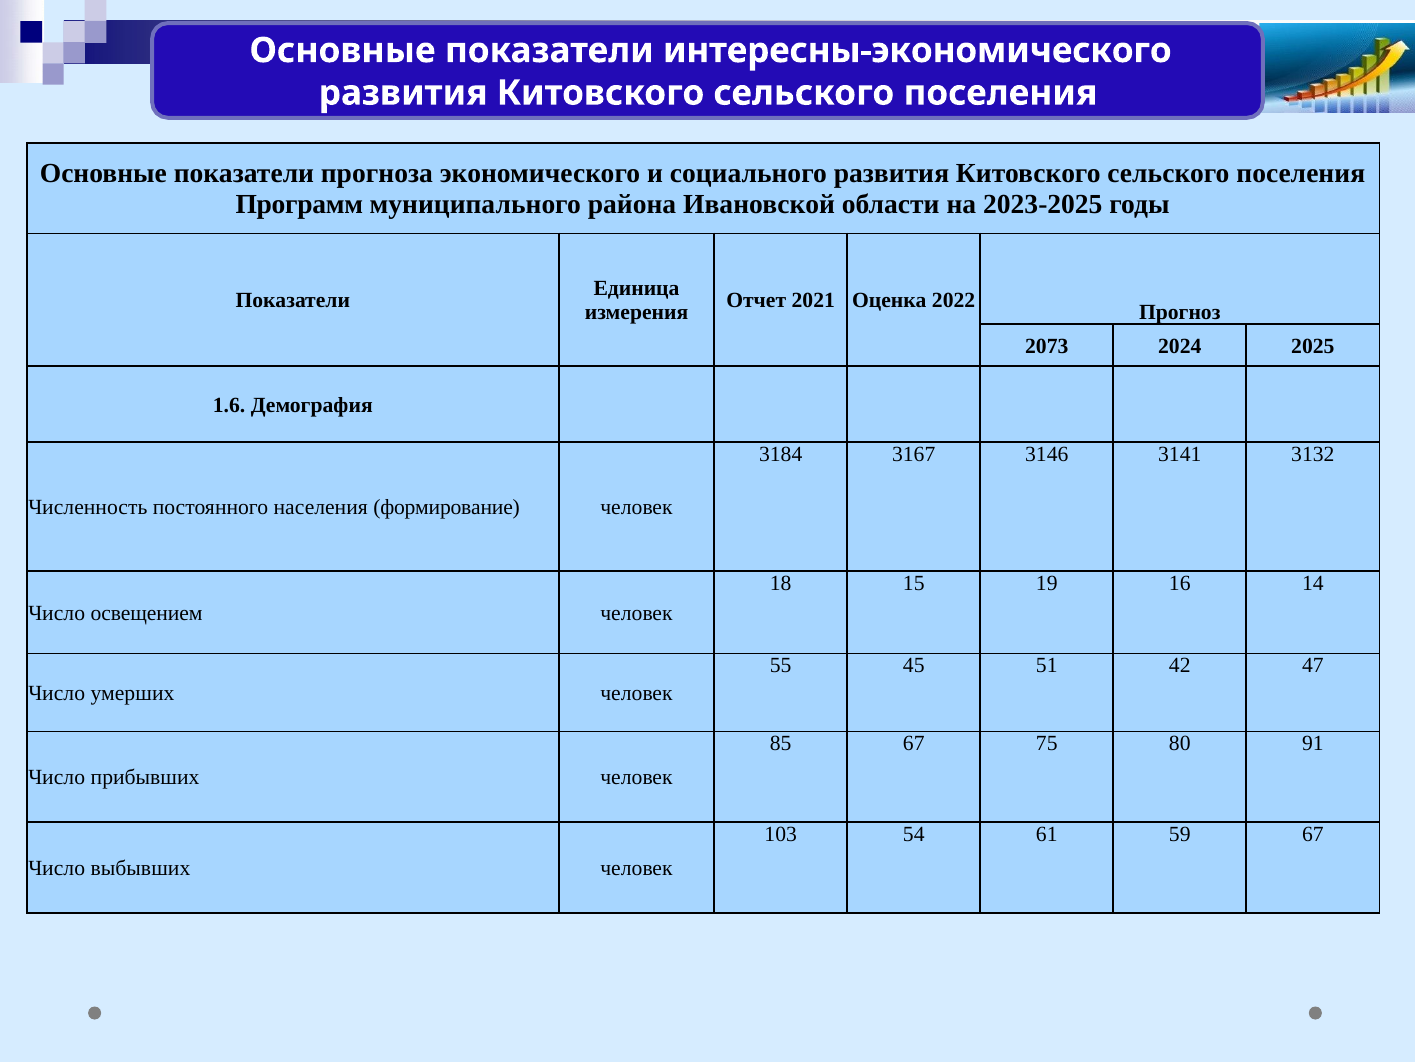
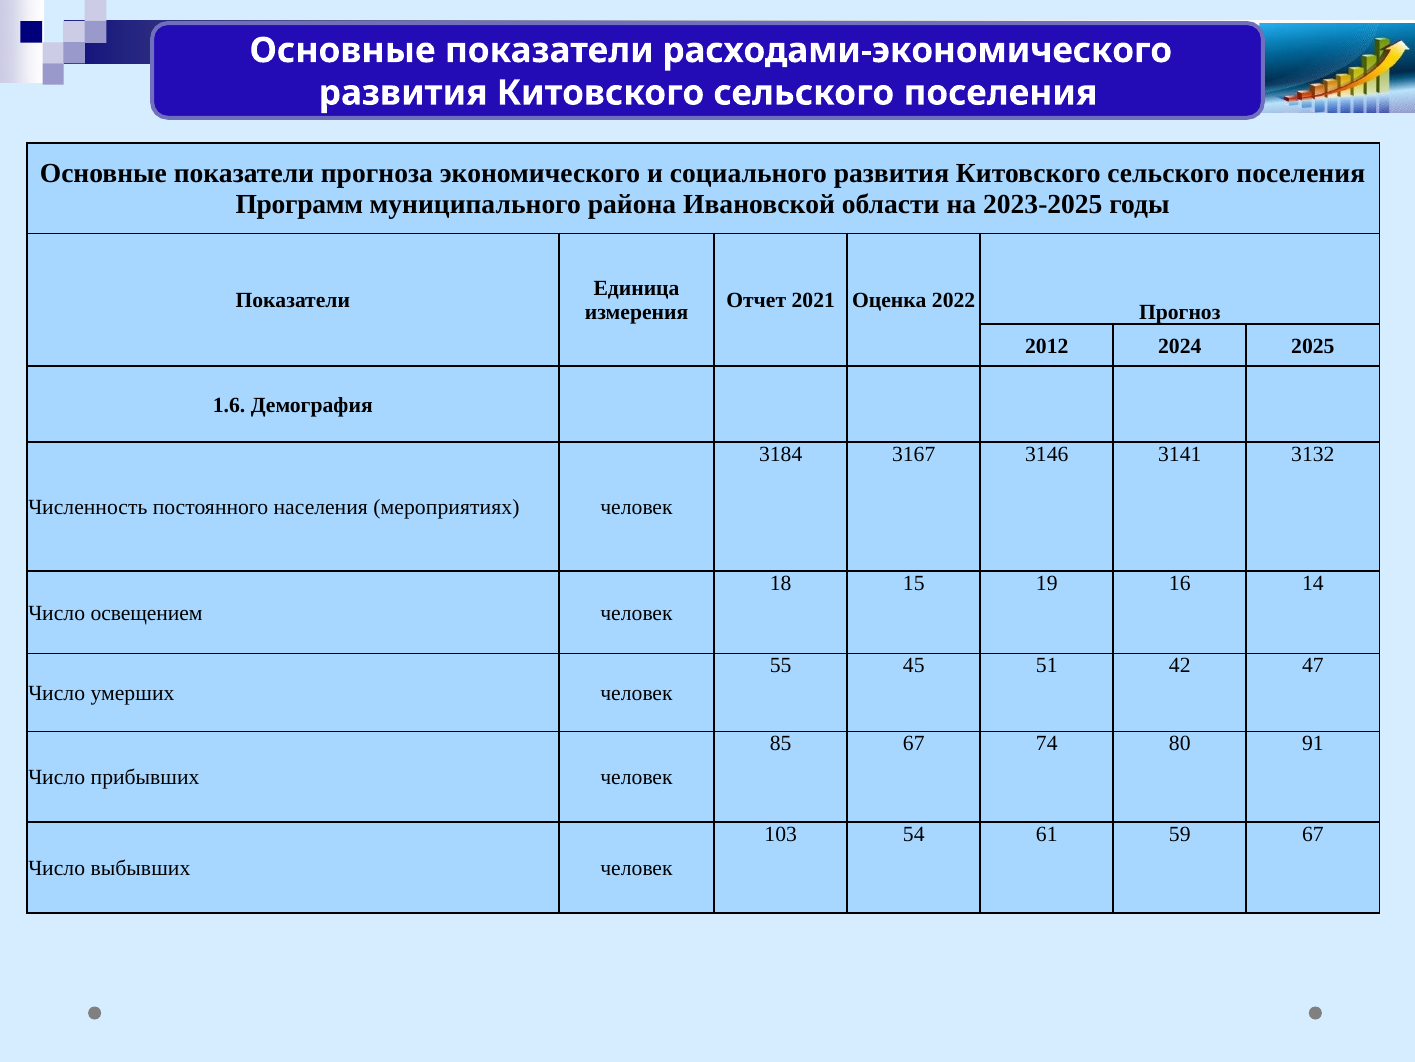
интересны-экономического: интересны-экономического -> расходами-экономического (917, 50)
2073: 2073 -> 2012 (1047, 346)
формирование: формирование -> мероприятиях (446, 507)
75: 75 -> 74 (1047, 743)
